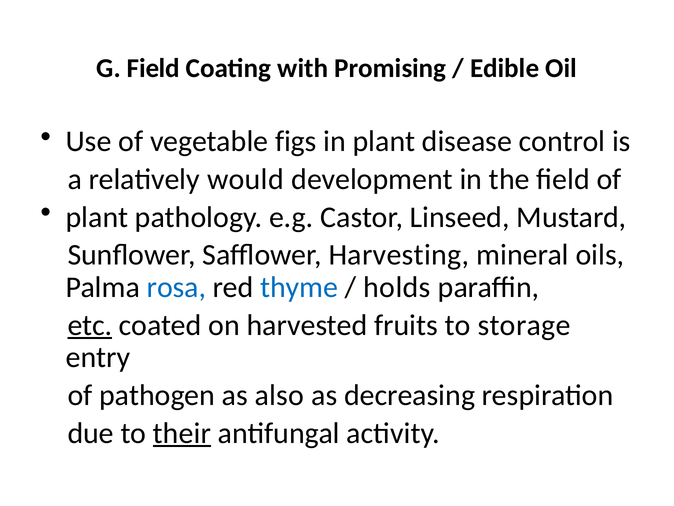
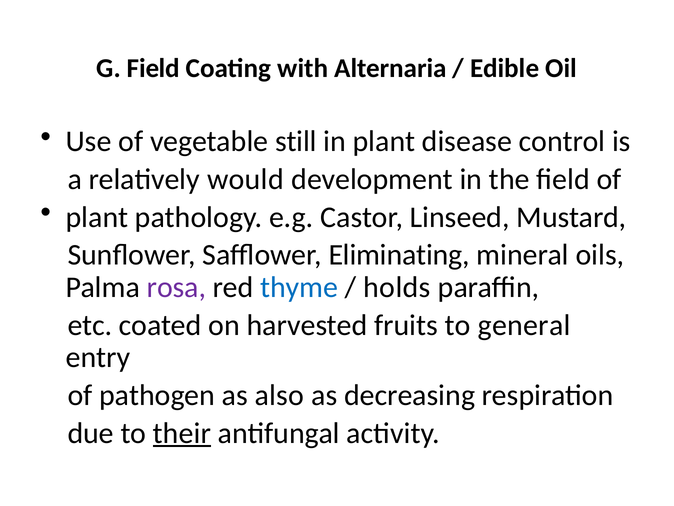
Promising: Promising -> Alternaria (390, 68)
figs: figs -> still (296, 141)
Harvesting: Harvesting -> Eliminating (399, 255)
rosa colour: blue -> purple (176, 287)
etc underline: present -> none (90, 325)
storage: storage -> general (524, 325)
